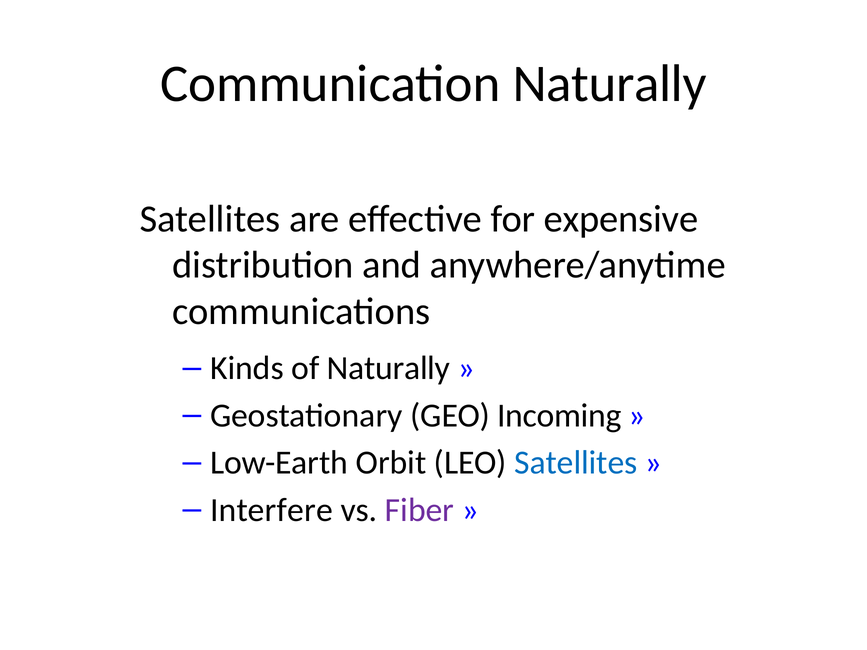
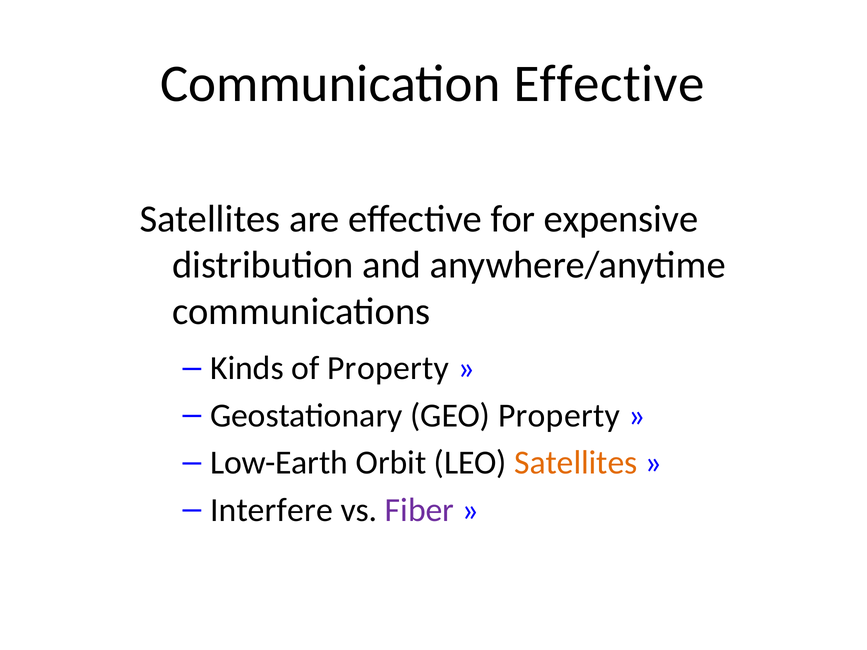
Communication Naturally: Naturally -> Effective (609, 84)
of Naturally: Naturally -> Property (388, 368)
GEO Incoming: Incoming -> Property (559, 416)
Satellites colour: blue -> orange (576, 463)
